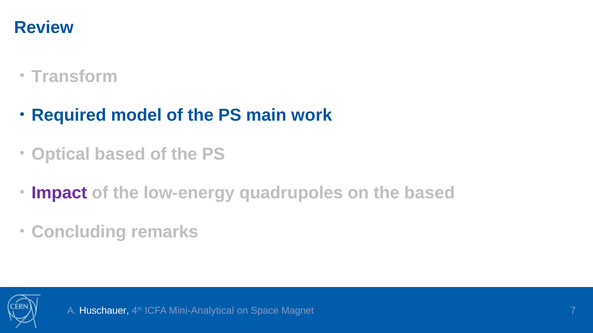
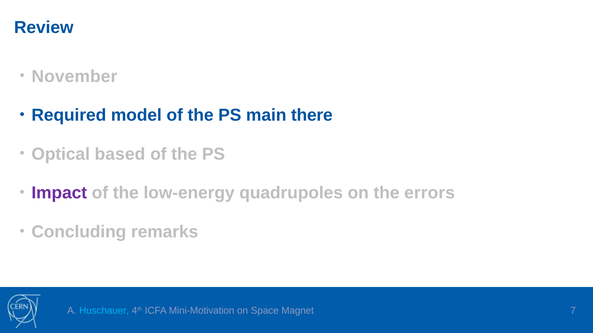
Transform: Transform -> November (74, 76)
work: work -> there (312, 115)
the based: based -> errors (430, 193)
Huschauer colour: white -> light blue (104, 311)
Mini-Analytical: Mini-Analytical -> Mini-Motivation (202, 311)
